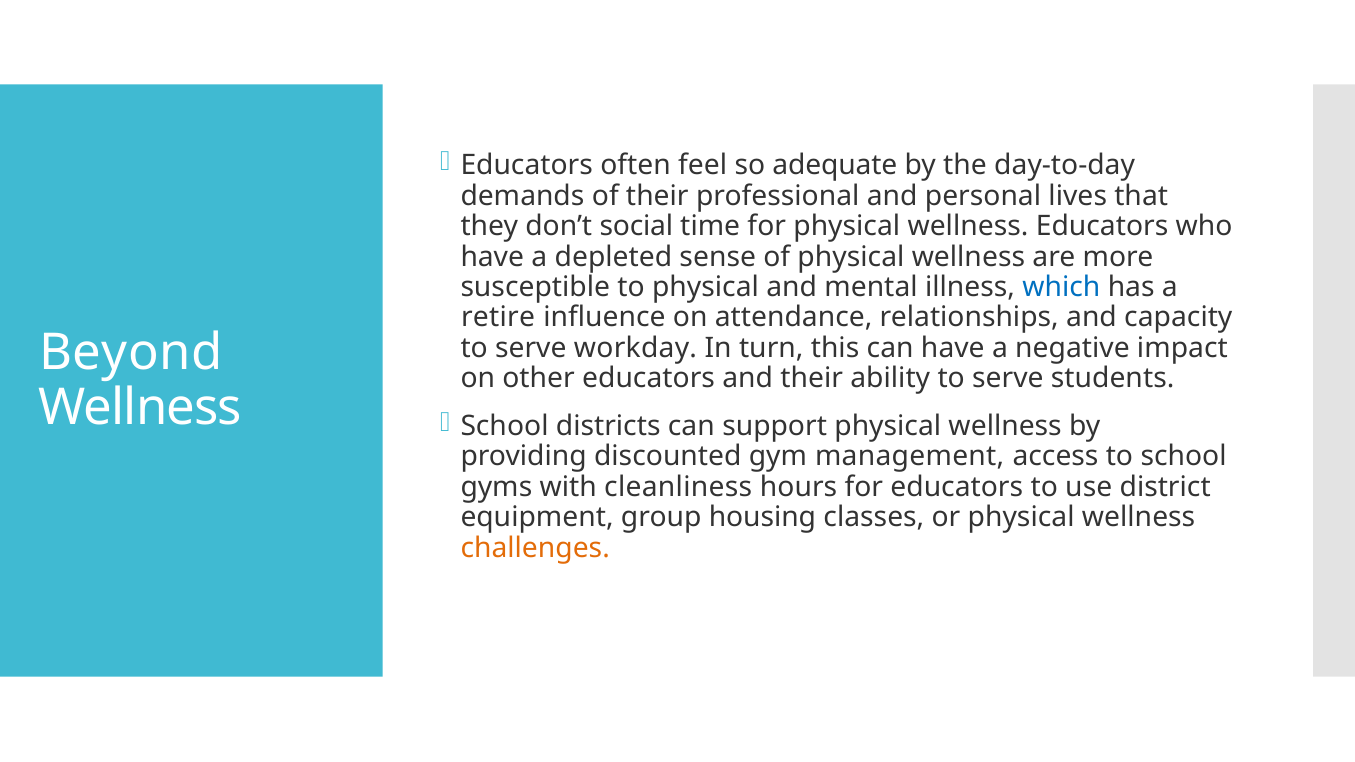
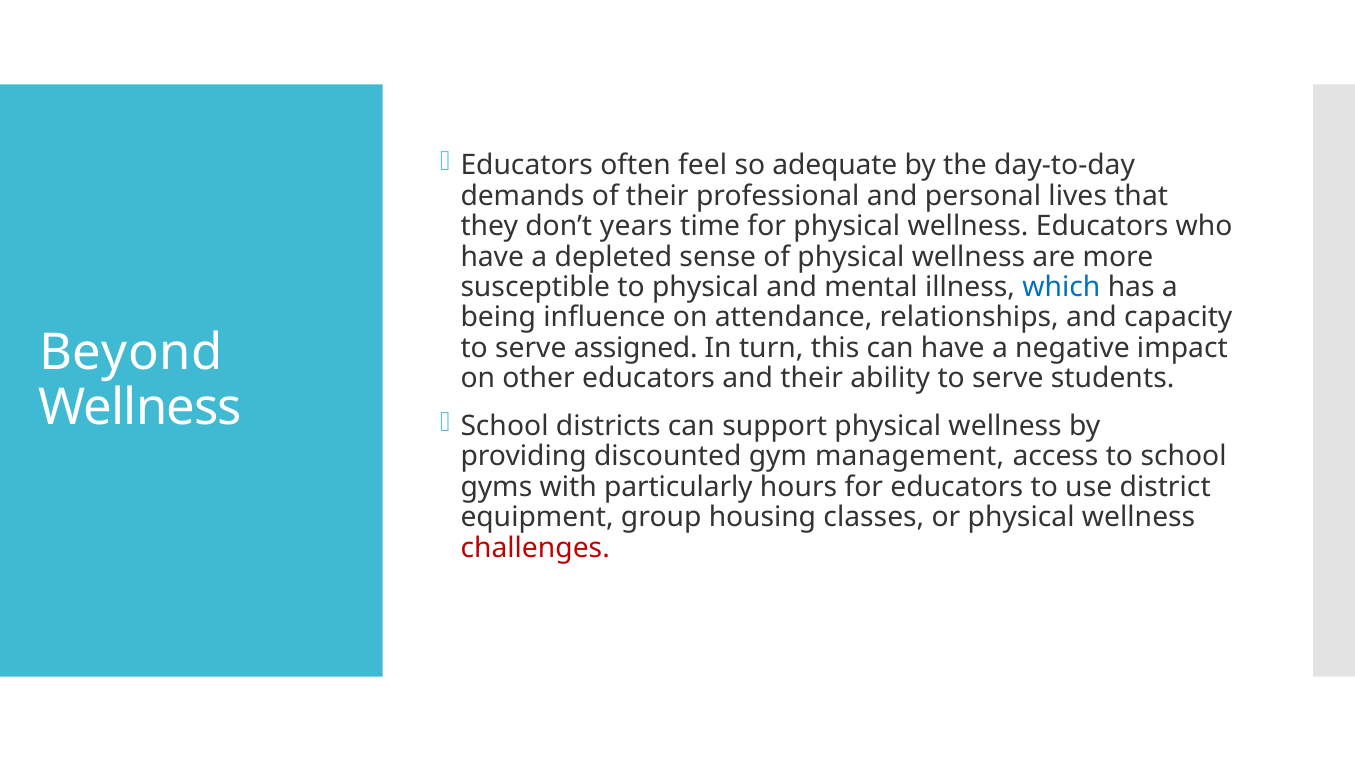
social: social -> years (636, 226)
retire: retire -> being (498, 318)
workday: workday -> assigned (636, 348)
cleanliness: cleanliness -> particularly (678, 487)
challenges colour: orange -> red (535, 548)
